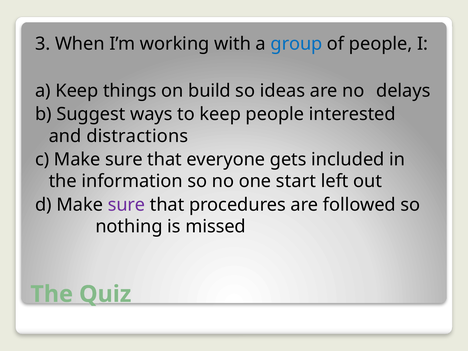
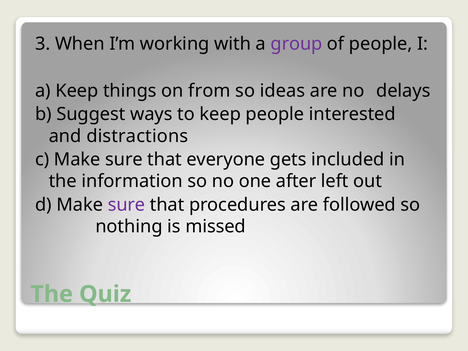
group colour: blue -> purple (296, 44)
build: build -> from (209, 91)
start: start -> after (296, 181)
